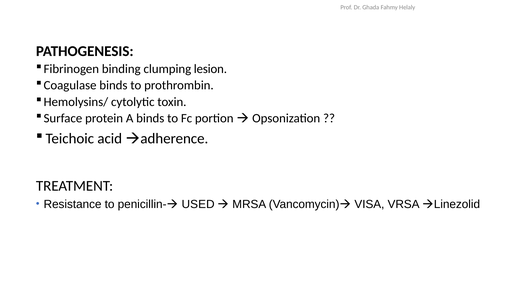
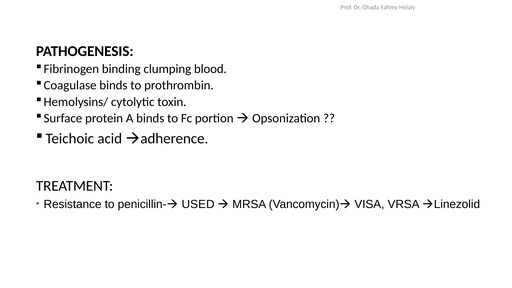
lesion: lesion -> blood (210, 69)
